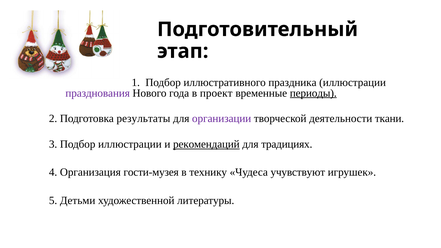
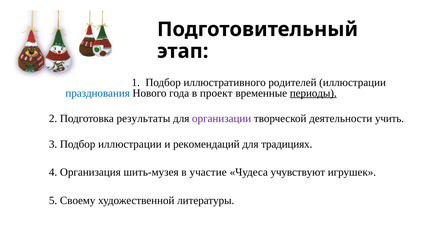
праздника: праздника -> родителей (292, 82)
празднования colour: purple -> blue (98, 93)
ткани: ткани -> учить (390, 119)
рекомендаций underline: present -> none (206, 144)
гости-музея: гости-музея -> шить-музея (151, 172)
технику: технику -> участие (208, 172)
Детьми: Детьми -> Своему (78, 201)
